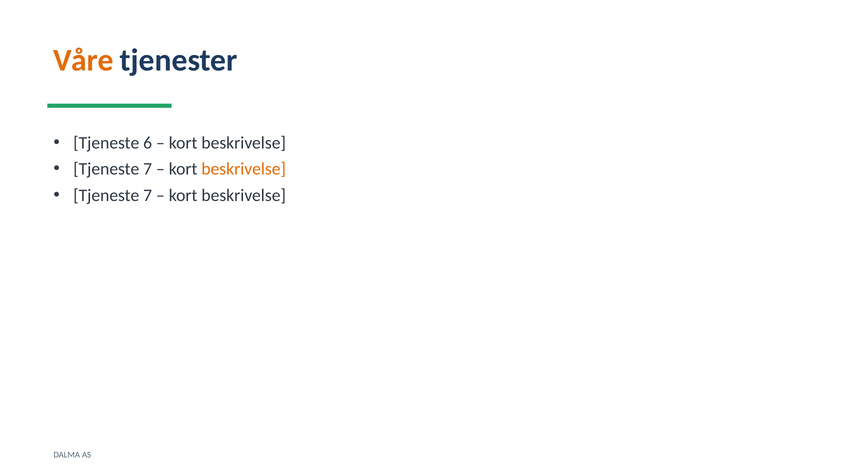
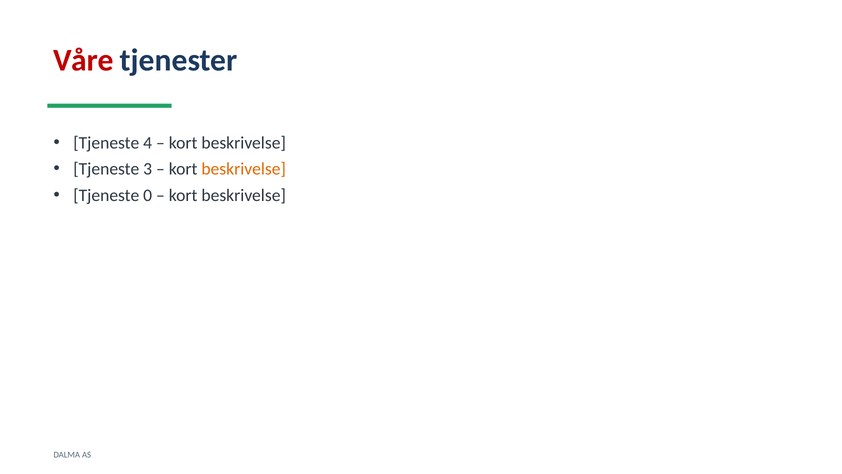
Våre colour: orange -> red (83, 60)
6: 6 -> 4 (148, 143)
7: 7 -> 3 (148, 169)
7: 7 -> 0 (148, 195)
